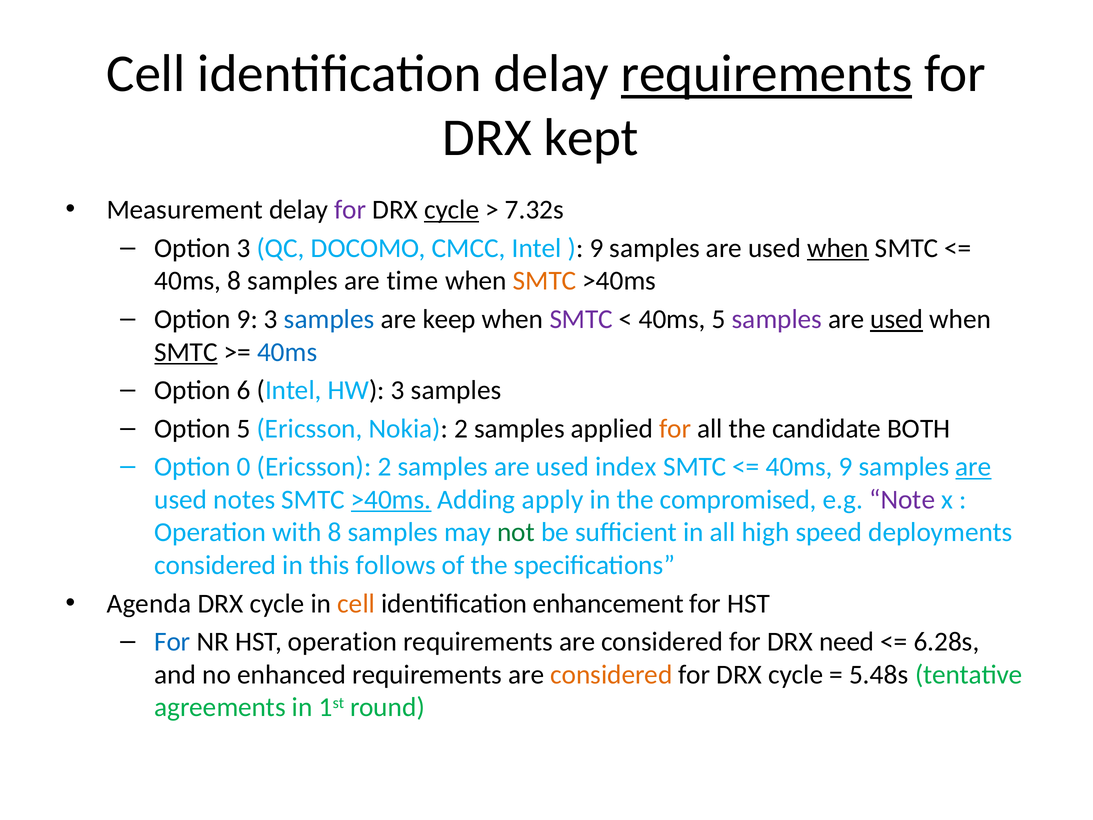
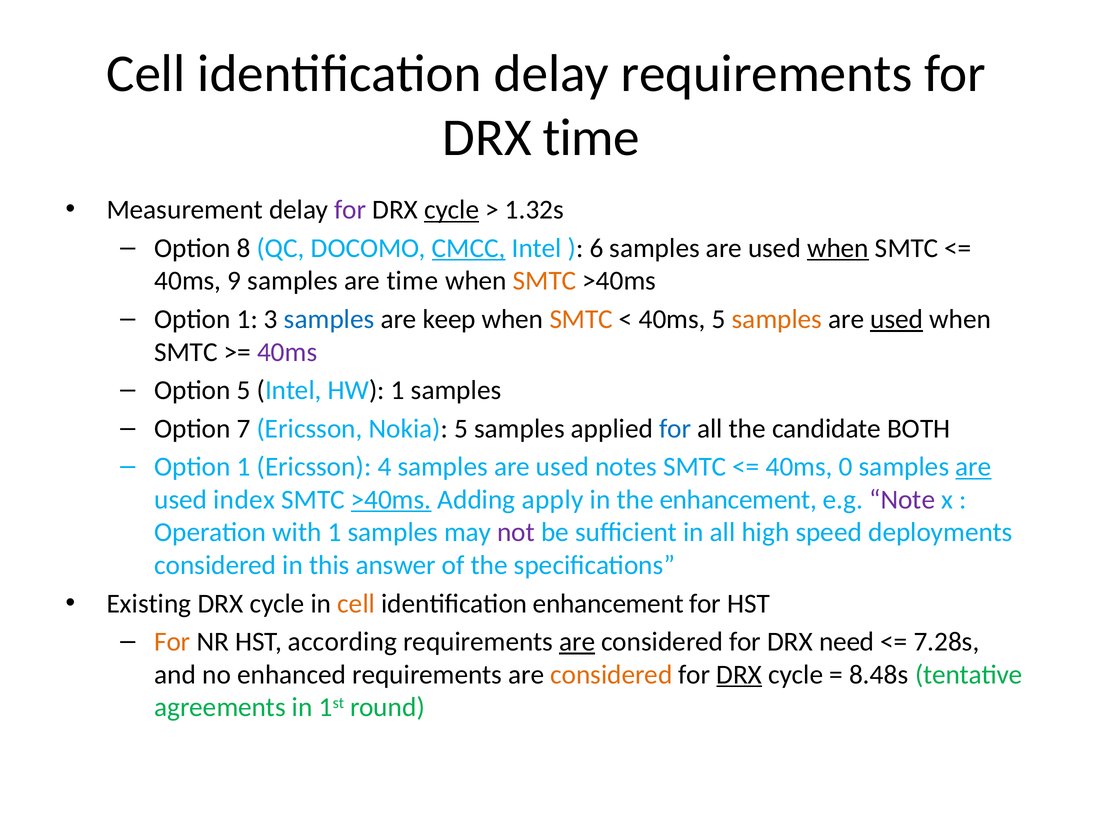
requirements underline: present -> none (767, 74)
DRX kept: kept -> time (591, 138)
7.32s: 7.32s -> 1.32s (534, 210)
Option 3: 3 -> 8 (244, 248)
CMCC underline: none -> present (469, 248)
9: 9 -> 6 (596, 248)
40ms 8: 8 -> 9 (234, 281)
9: 9 -> 1 (247, 319)
SMTC colour: purple -> orange (581, 319)
samples colour: purple -> orange (777, 319)
SMTC underline: present -> none (186, 352)
40ms colour: blue -> purple (287, 352)
Option 6: 6 -> 5 (244, 390)
HW 3: 3 -> 1 (398, 390)
Option 5: 5 -> 7 (244, 428)
Nokia 2: 2 -> 5 (461, 428)
for colour: orange -> blue (675, 428)
0: 0 -> 1 (244, 467)
Ericsson 2: 2 -> 4 (384, 467)
index: index -> notes (626, 467)
40ms 9: 9 -> 0 (846, 467)
notes: notes -> index (244, 499)
the compromised: compromised -> enhancement (738, 499)
with 8: 8 -> 1 (335, 532)
not colour: green -> purple (516, 532)
follows: follows -> answer (396, 565)
Agenda: Agenda -> Existing (149, 603)
For colour: blue -> orange (172, 642)
HST operation: operation -> according (342, 642)
are underline: none -> present (577, 642)
6.28s: 6.28s -> 7.28s (946, 642)
DRX underline: none -> present (739, 674)
5.48s: 5.48s -> 8.48s (879, 674)
